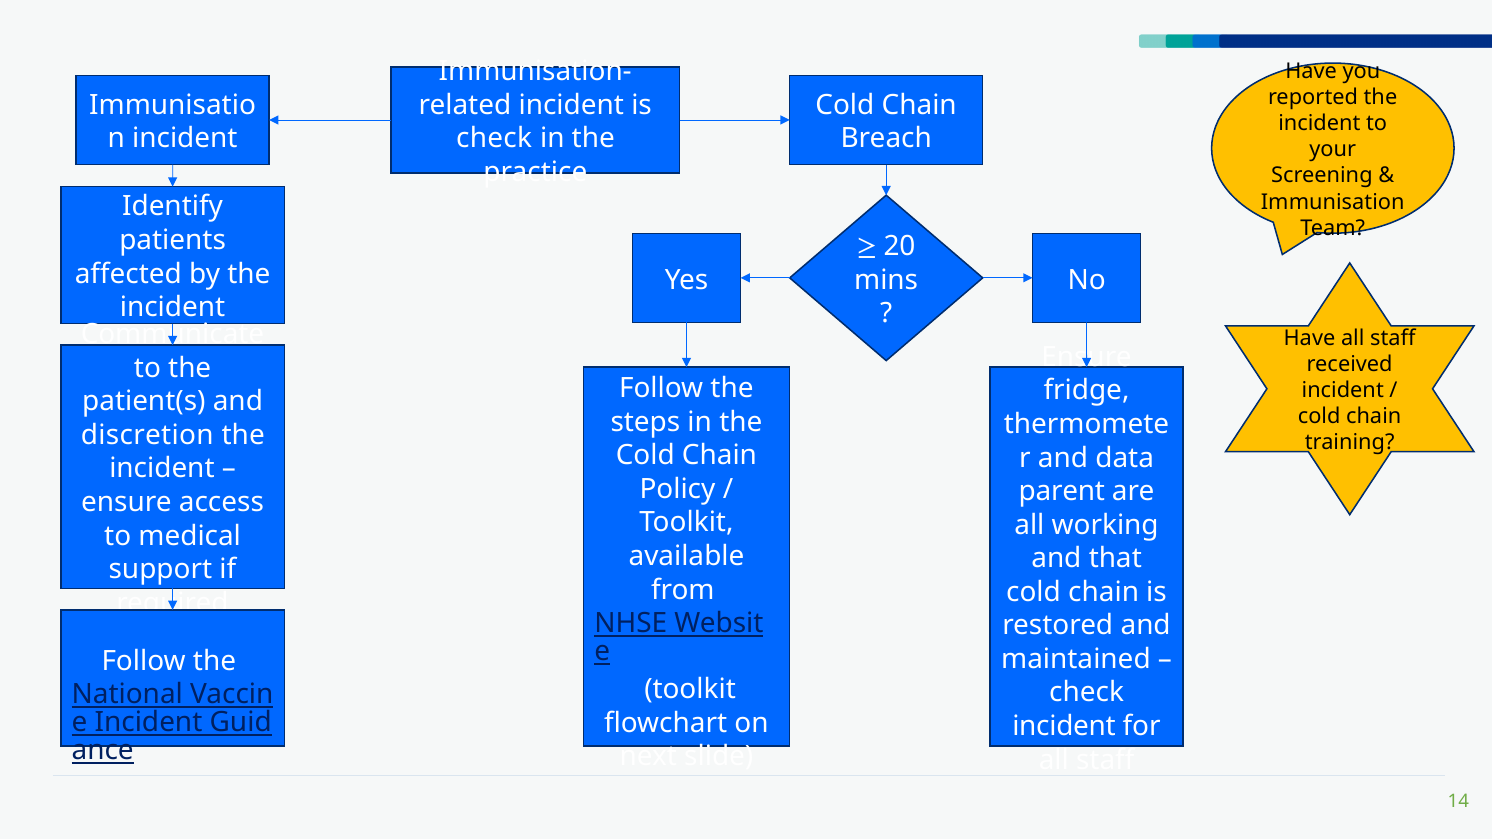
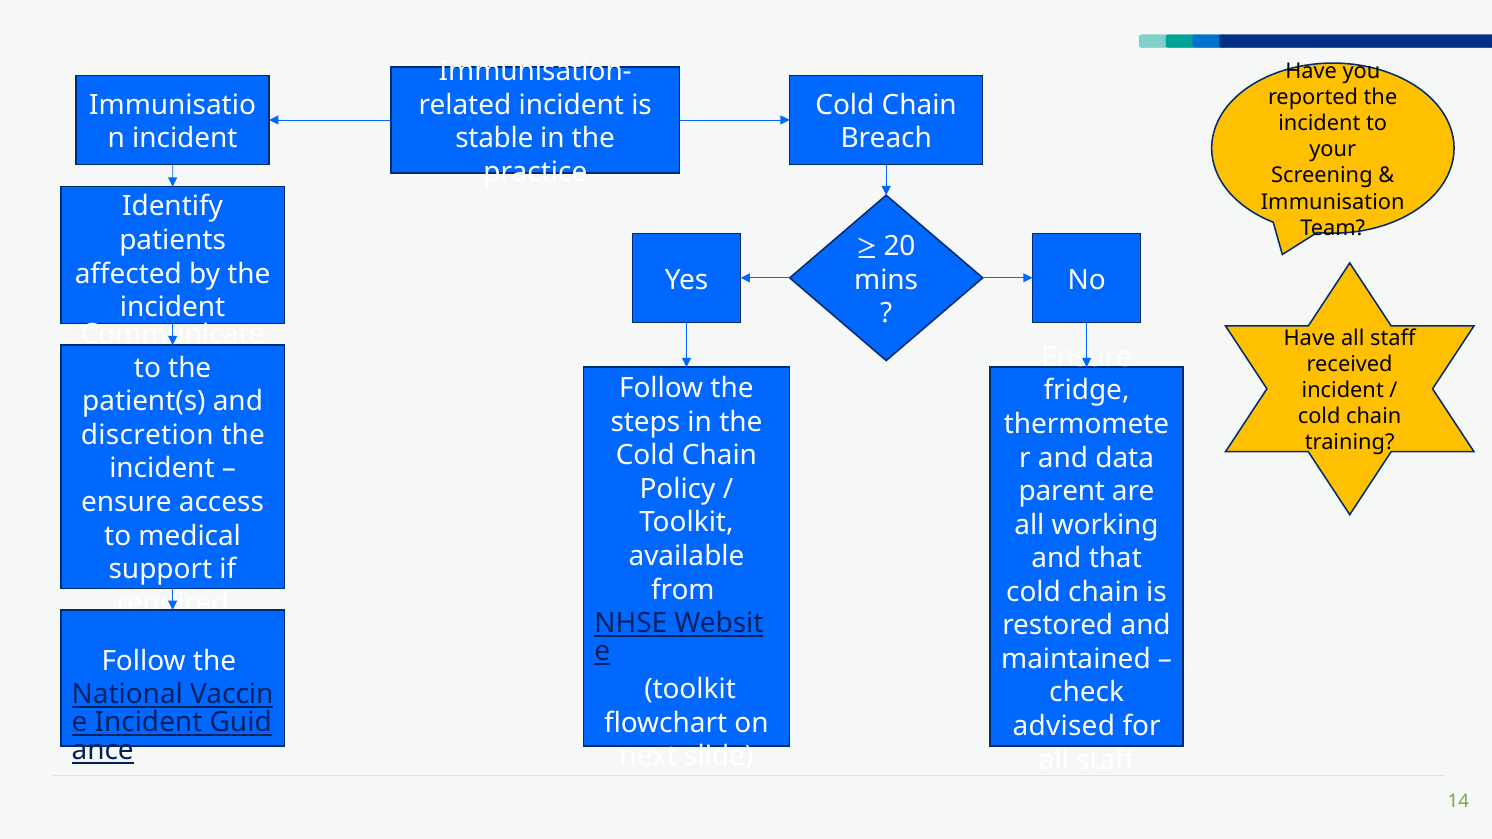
check: check -> stable (494, 139)
incident: incident -> advised (1064, 726)
